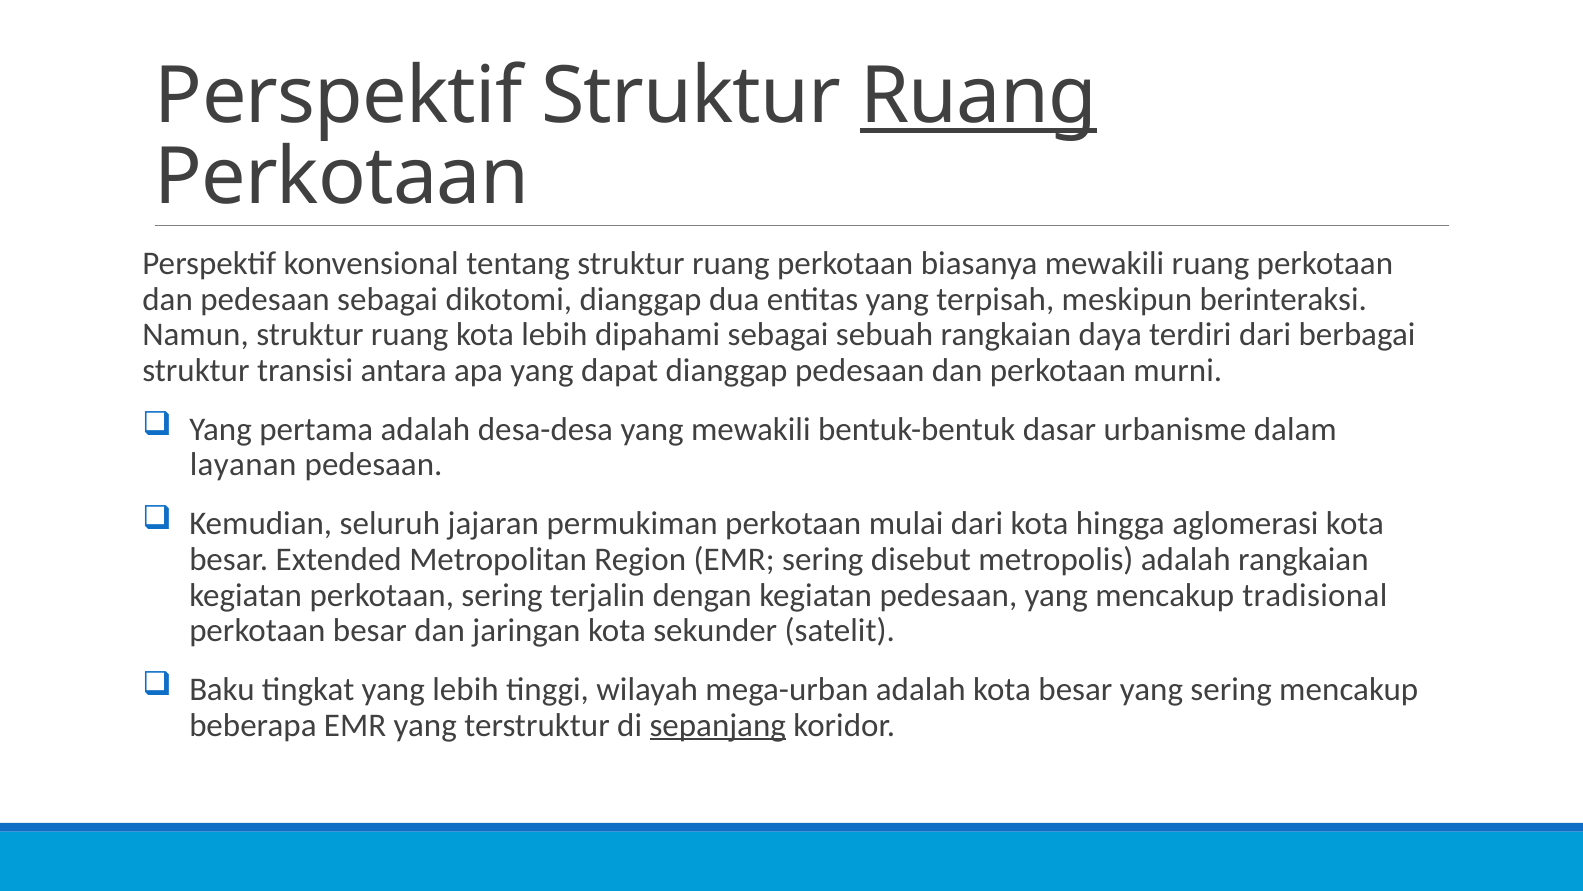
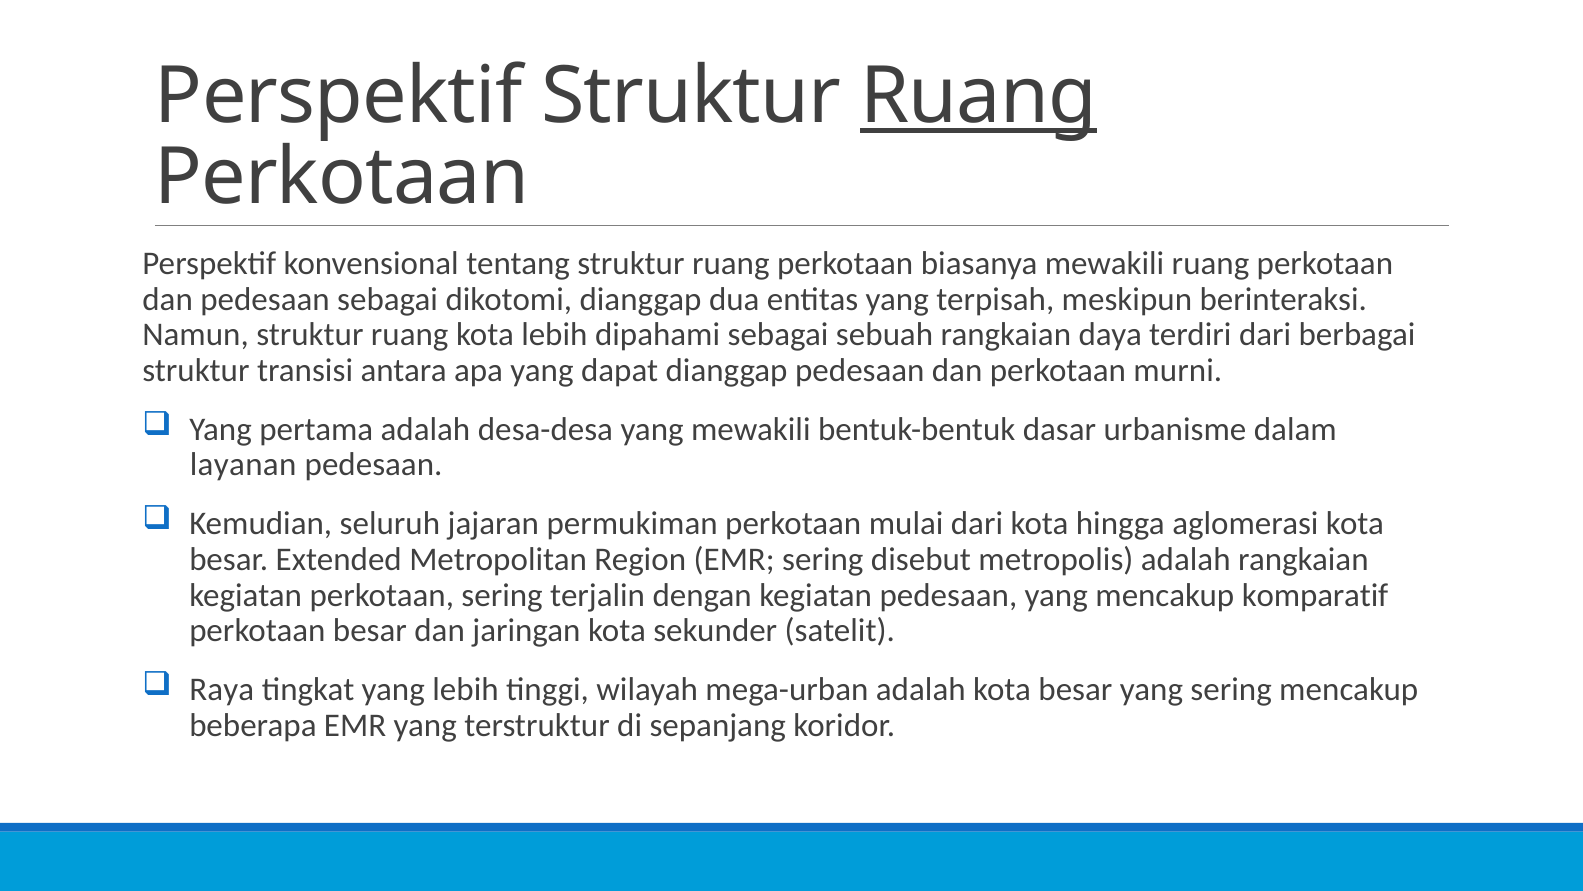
tradisional: tradisional -> komparatif (1315, 595)
Baku: Baku -> Raya (222, 689)
sepanjang underline: present -> none (718, 725)
